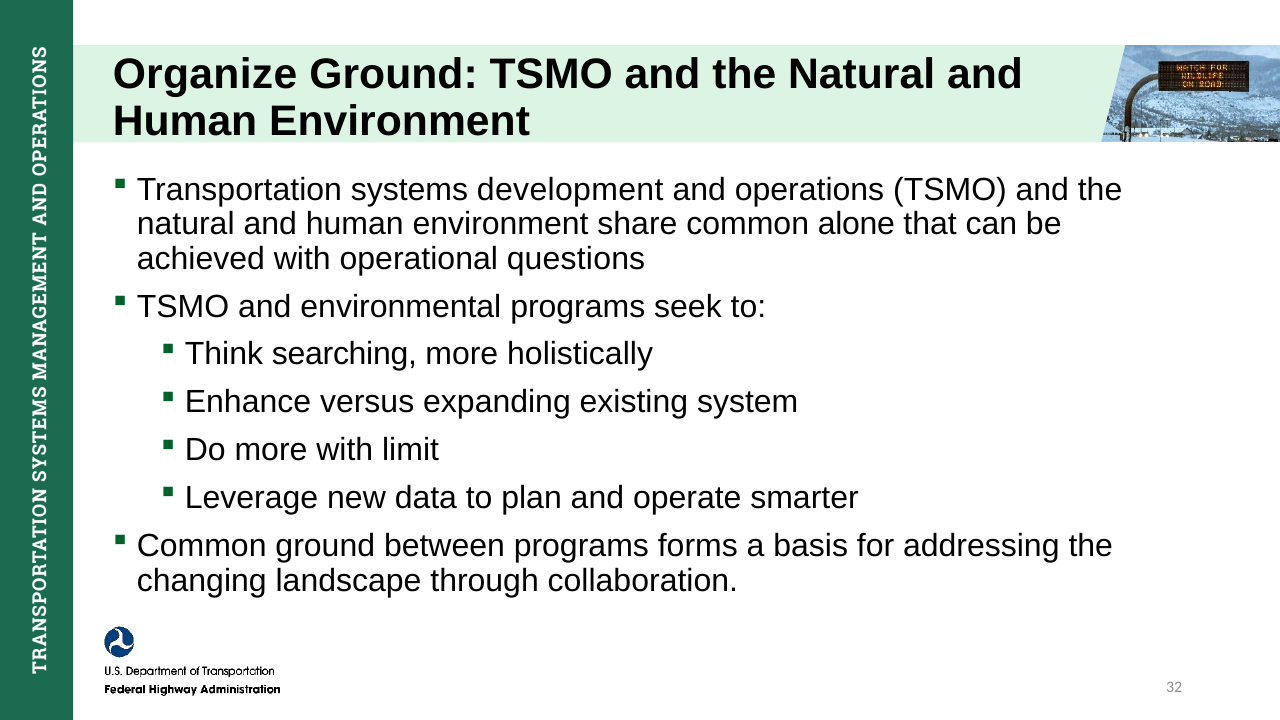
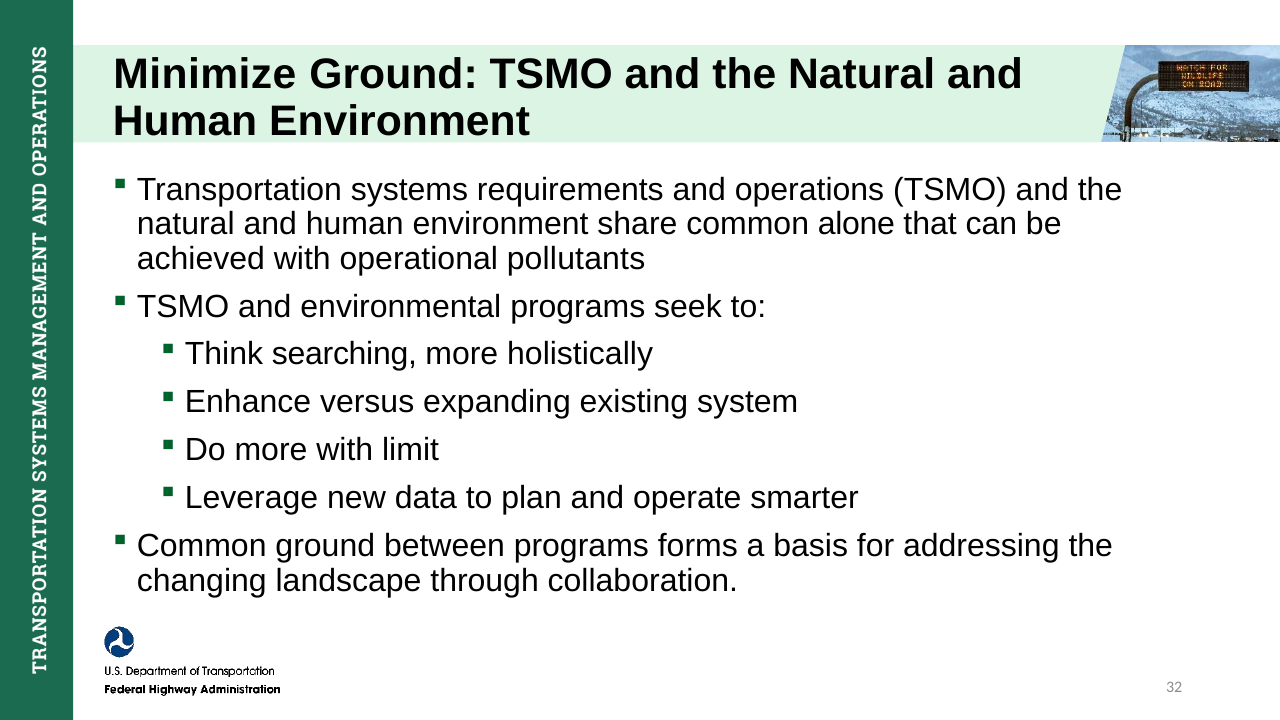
Organize: Organize -> Minimize (205, 75)
development: development -> requirements (570, 190)
questions: questions -> pollutants (576, 259)
